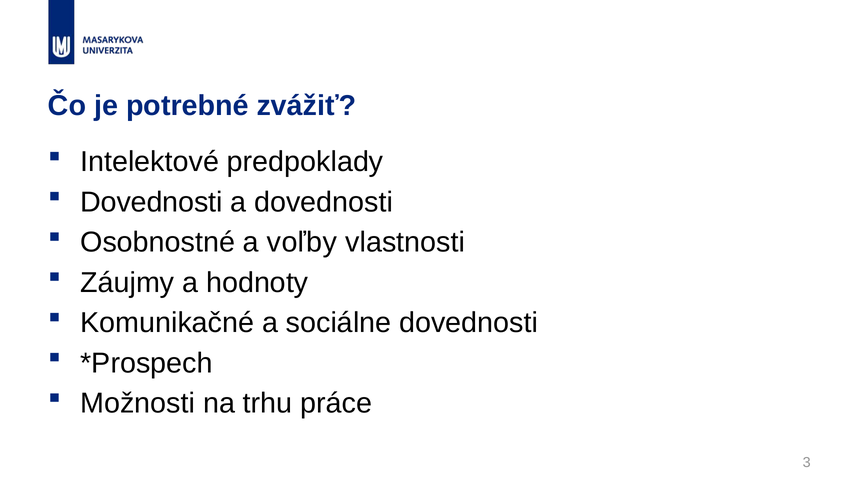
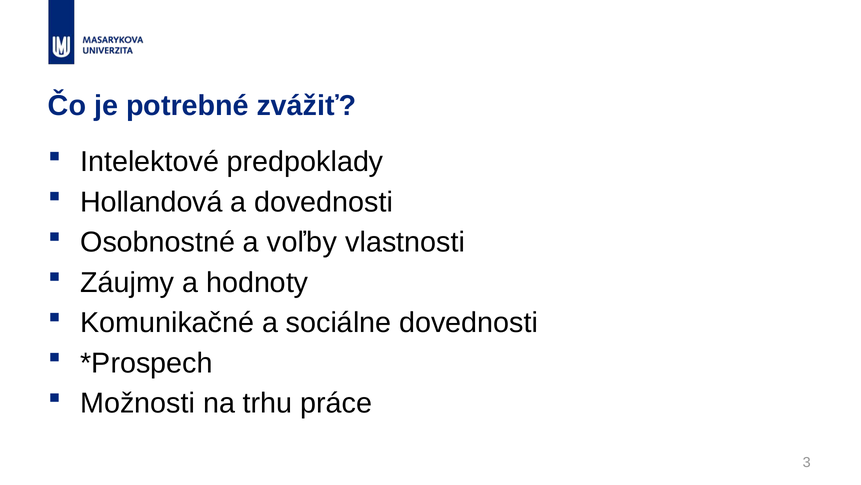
Dovednosti: Dovednosti -> Hollandová (151, 202)
